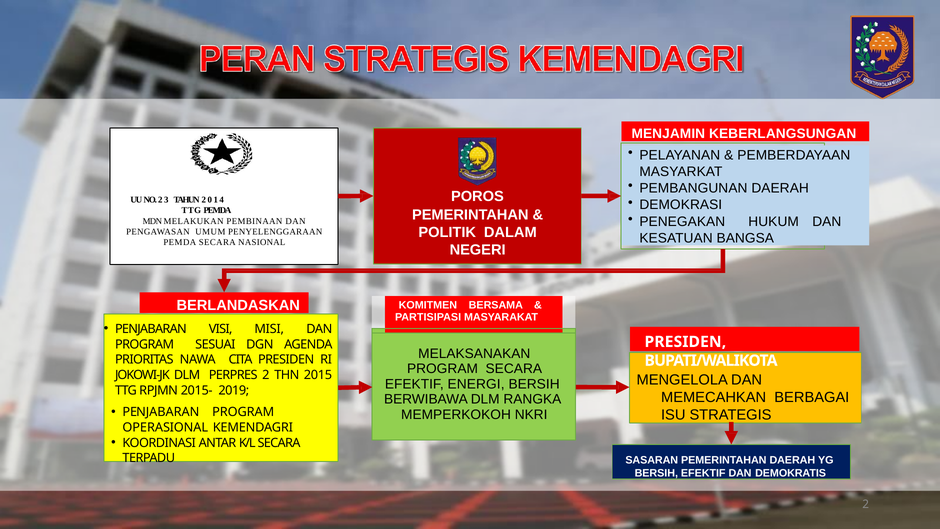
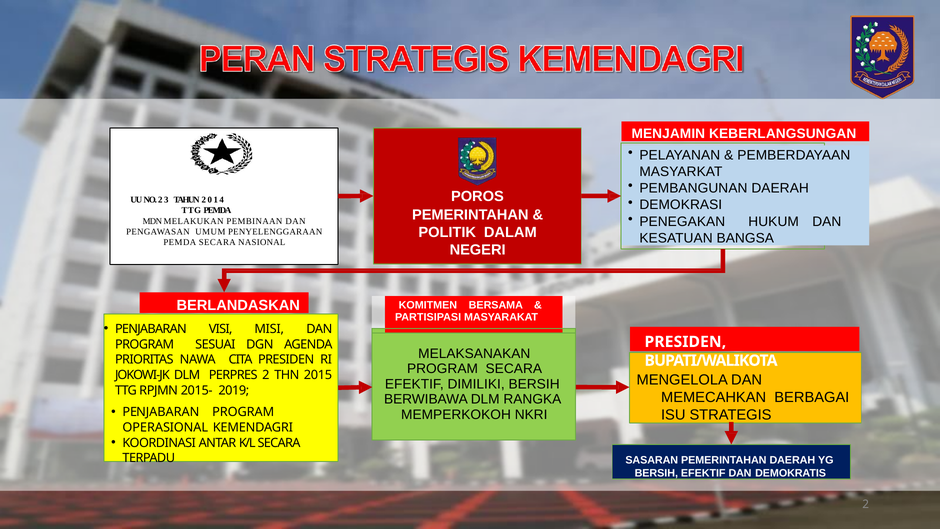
ENERGI: ENERGI -> DIMILIKI (476, 384)
